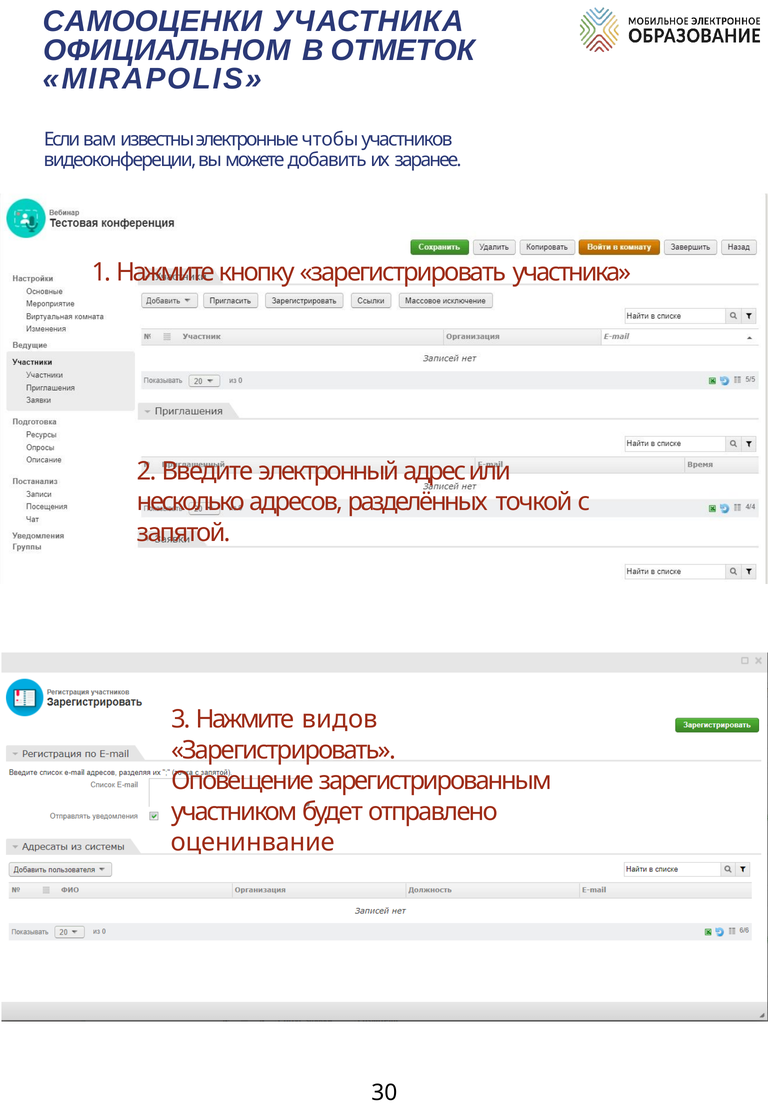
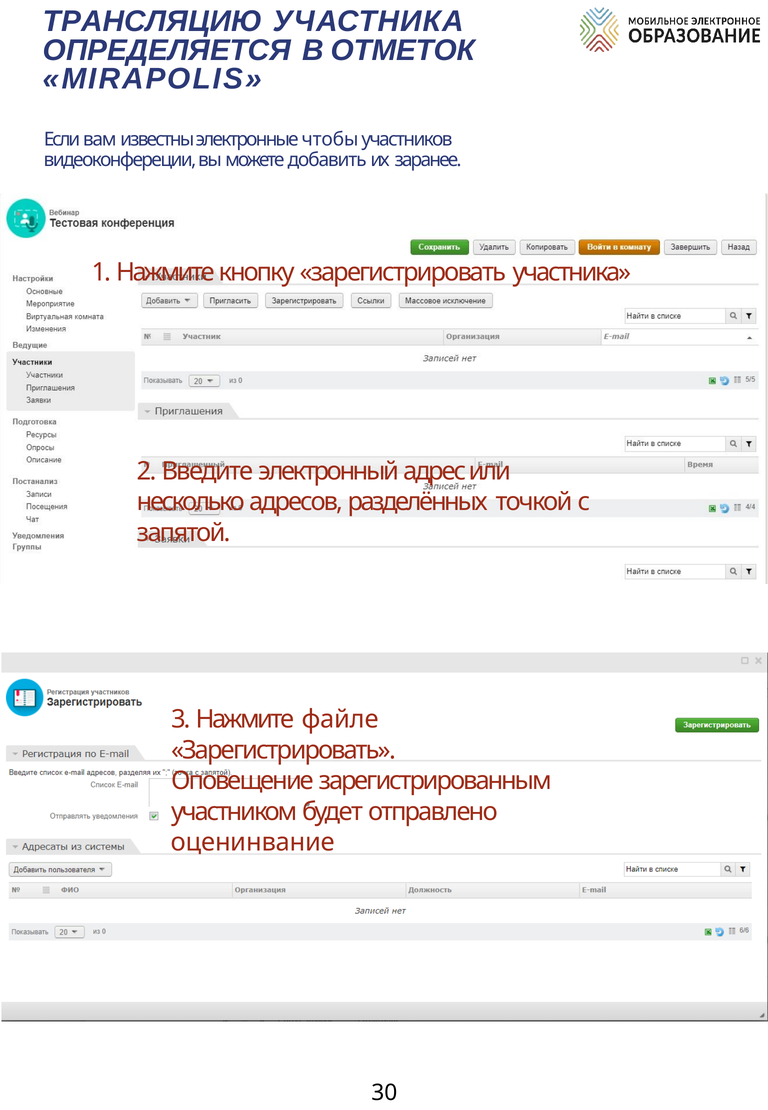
САМООЦЕНКИ: САМООЦЕНКИ -> ТРАНСЛЯЦИЮ (153, 22)
ОФИЦИАЛЬНОМ: ОФИЦИАЛЬНОМ -> ОПРЕДЕЛЯЕТСЯ (167, 50)
видов: видов -> файле (340, 719)
